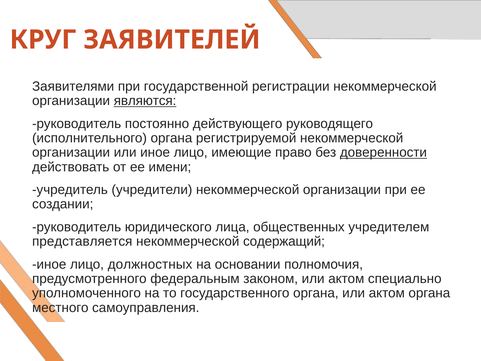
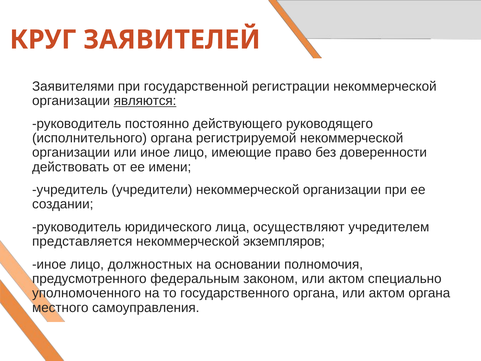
доверенности underline: present -> none (383, 152)
общественных: общественных -> осуществляют (299, 227)
содержащий: содержащий -> экземпляров (284, 241)
